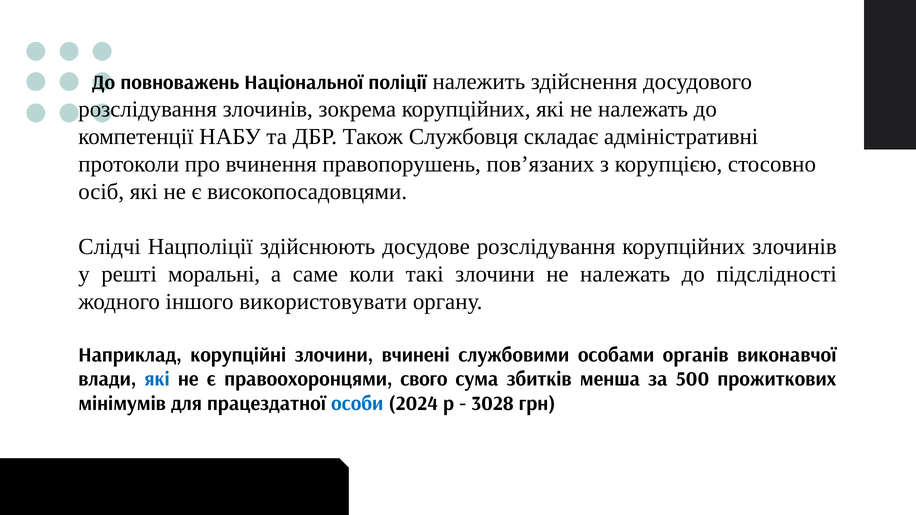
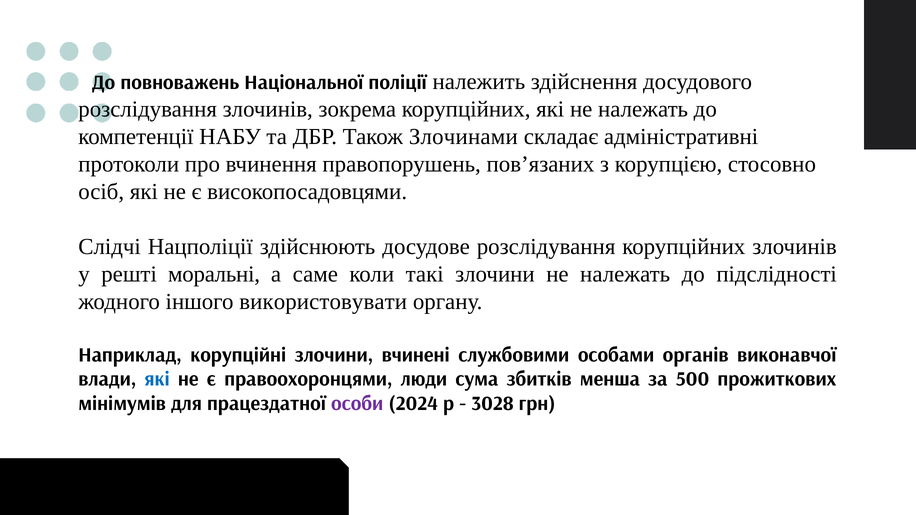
Службовця: Службовця -> Злочинами (463, 137)
свого: свого -> люди (424, 379)
особи colour: blue -> purple (357, 404)
